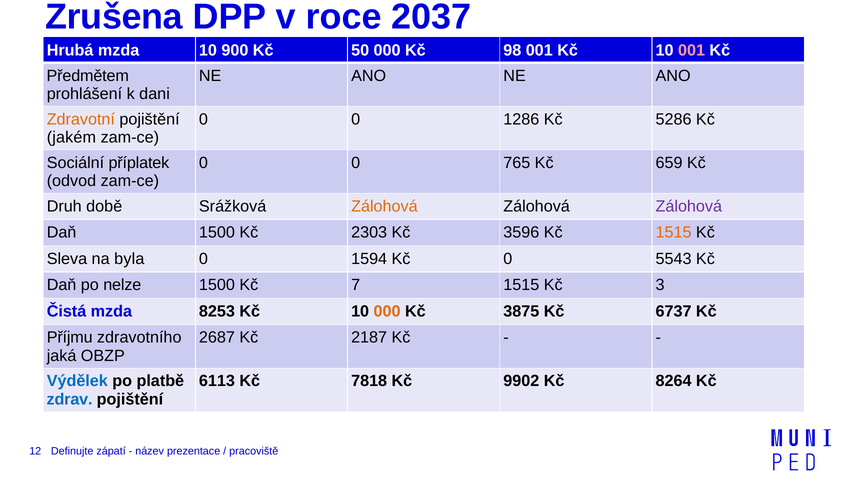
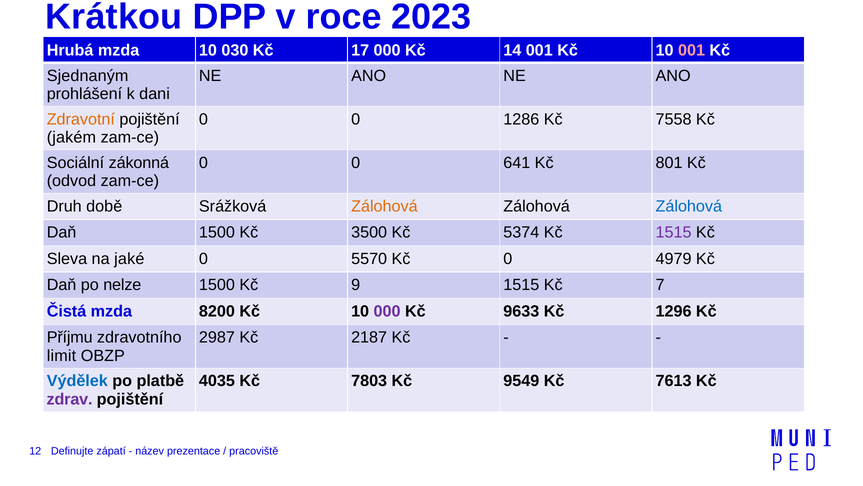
Zrušena: Zrušena -> Krátkou (114, 17)
2037: 2037 -> 2023 (431, 17)
900: 900 -> 030 (235, 50)
50: 50 -> 17 (360, 50)
98: 98 -> 14 (512, 50)
Předmětem: Předmětem -> Sjednaným (88, 76)
5286: 5286 -> 7558 (674, 119)
příplatek: příplatek -> zákonná (139, 163)
765: 765 -> 641 (517, 163)
659: 659 -> 801 (669, 163)
Zálohová colour: purple -> blue (689, 206)
2303: 2303 -> 3500 (369, 232)
3596: 3596 -> 5374 (521, 232)
1515 colour: orange -> purple (674, 232)
byla: byla -> jaké (129, 258)
1594: 1594 -> 5570 (369, 258)
5543: 5543 -> 4979 (674, 258)
7: 7 -> 9 (356, 285)
3: 3 -> 7 (660, 285)
8253: 8253 -> 8200 (217, 311)
000 colour: orange -> purple (387, 311)
3875: 3875 -> 9633 (521, 311)
6737: 6737 -> 1296 (674, 311)
2687: 2687 -> 2987 (217, 337)
jaká: jaká -> limit (61, 355)
6113: 6113 -> 4035 (217, 381)
7818: 7818 -> 7803 (369, 381)
9902: 9902 -> 9549 (521, 381)
8264: 8264 -> 7613 (674, 381)
zdrav colour: blue -> purple (70, 399)
